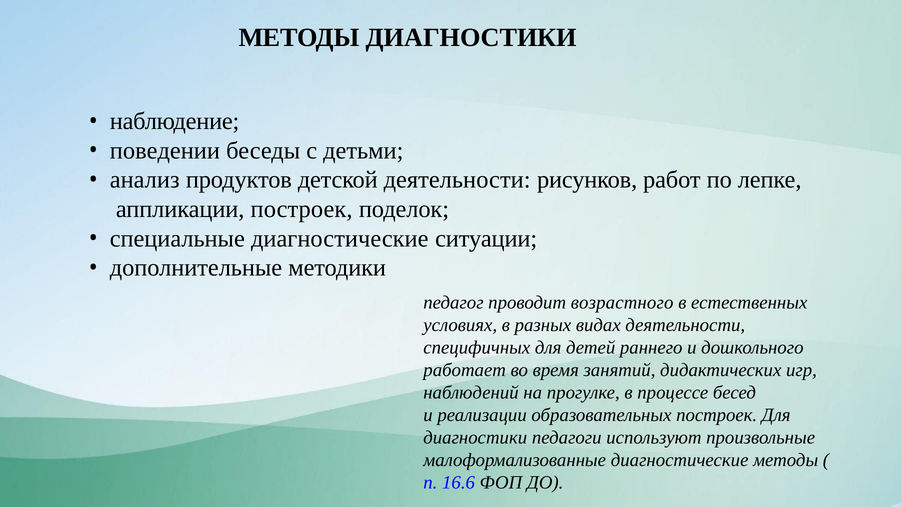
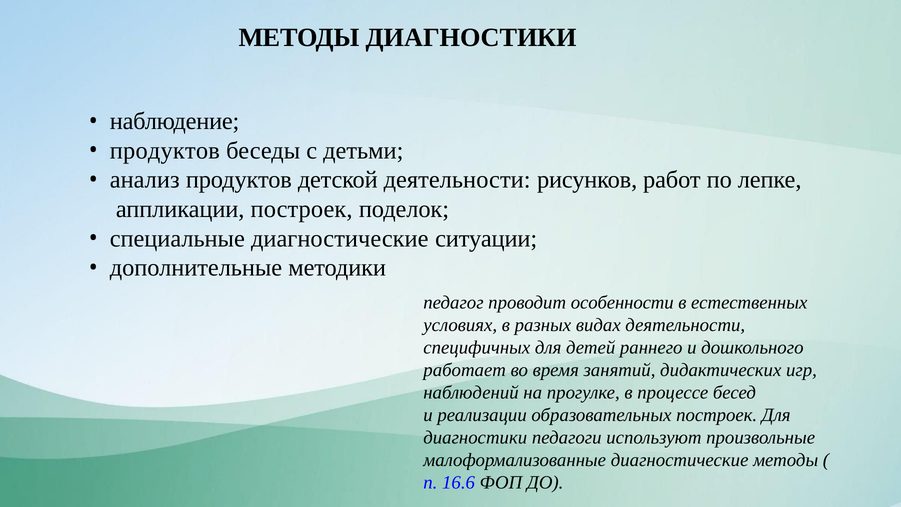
поведении: поведении -> продуктов (165, 151)
возрастного: возрастного -> особенности (622, 302)
